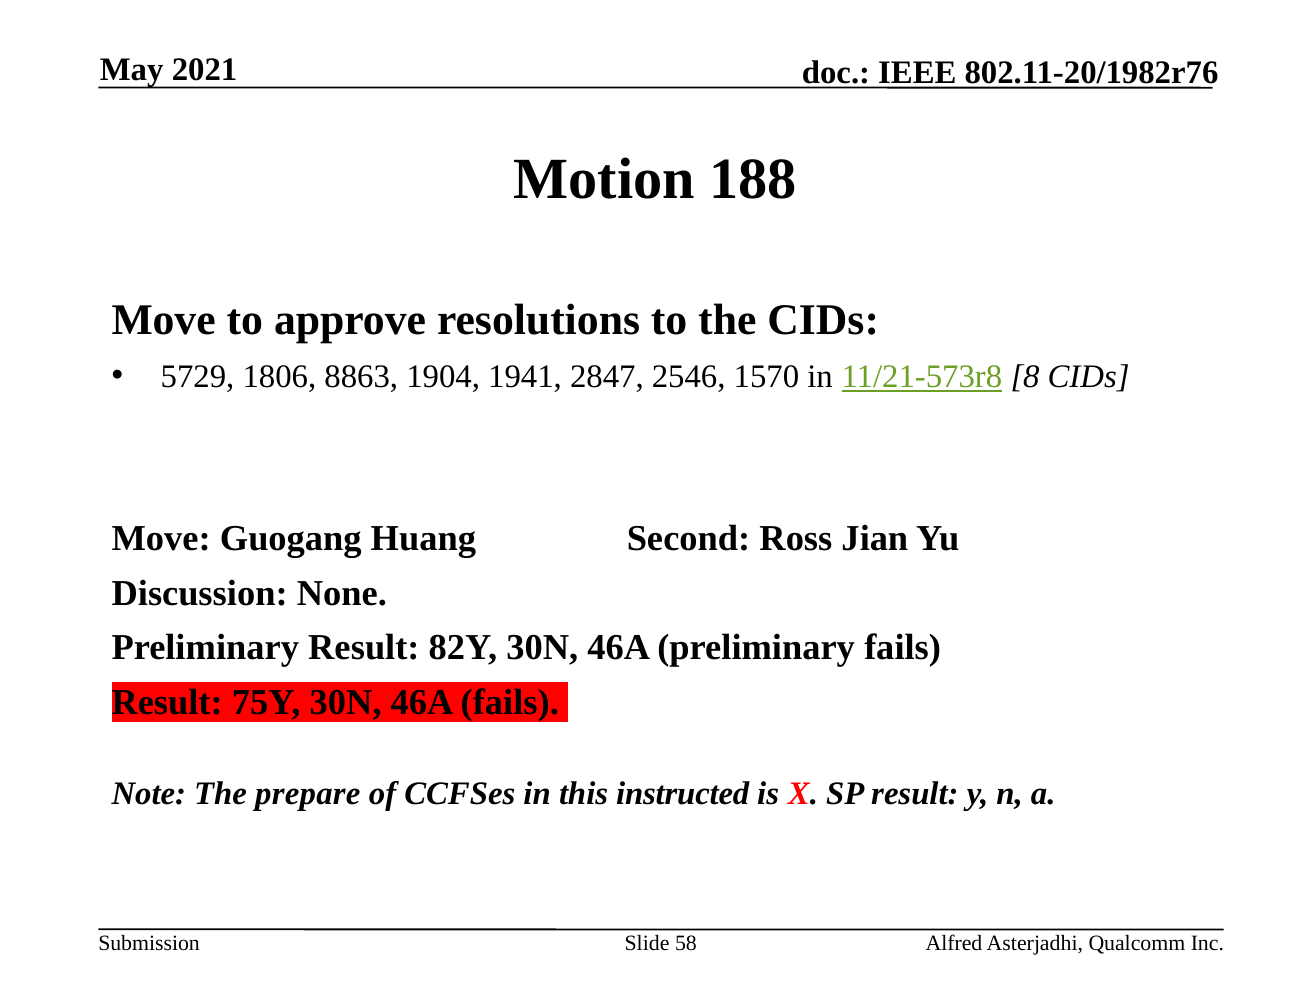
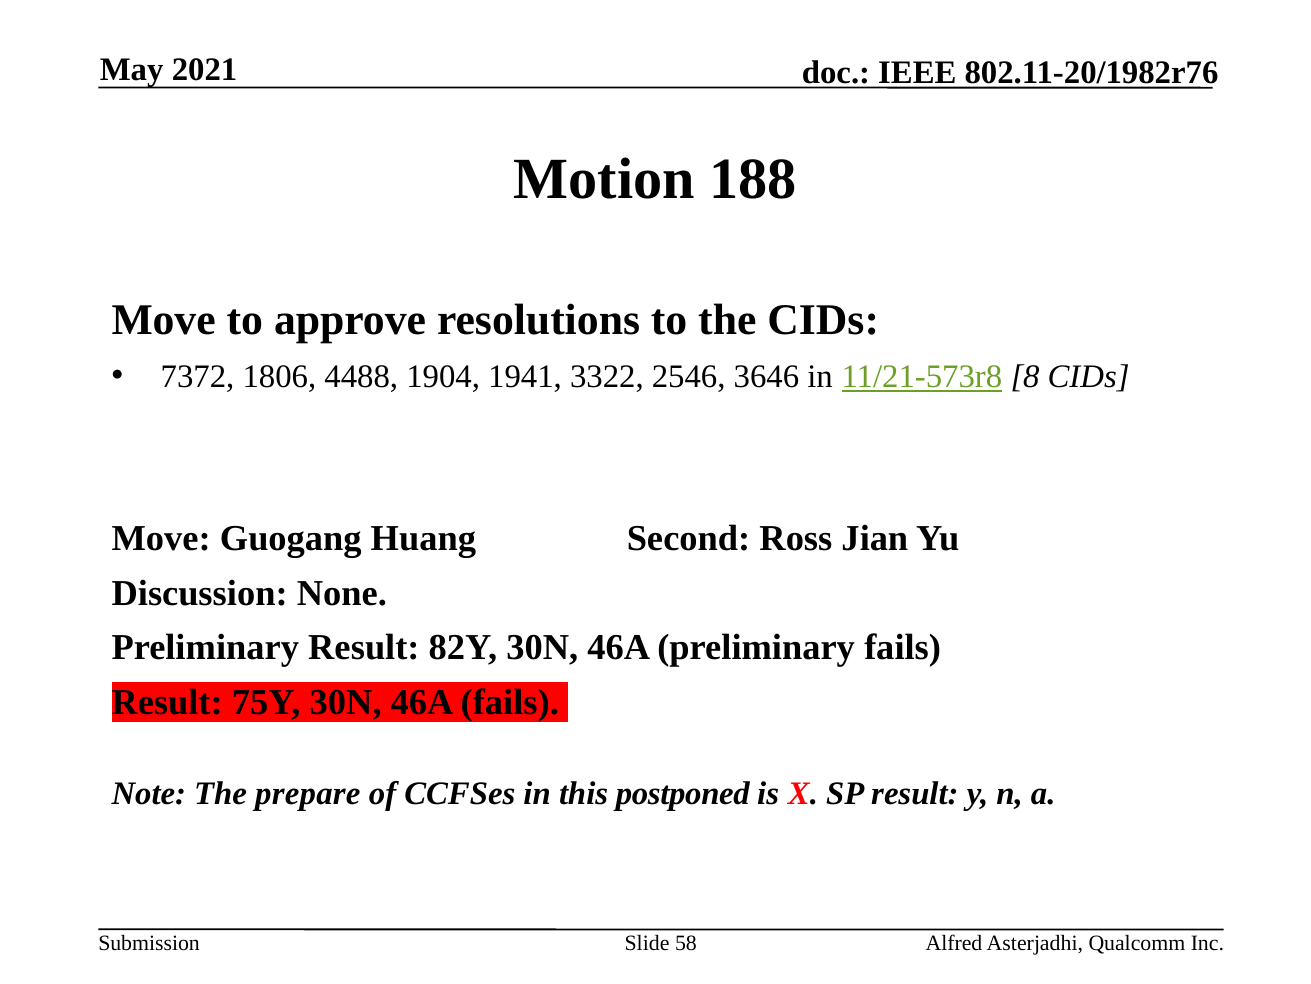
5729: 5729 -> 7372 (198, 376)
8863: 8863 -> 4488 (361, 376)
2847: 2847 -> 3322 (607, 376)
1570: 1570 -> 3646 (766, 376)
instructed: instructed -> postponed (683, 794)
